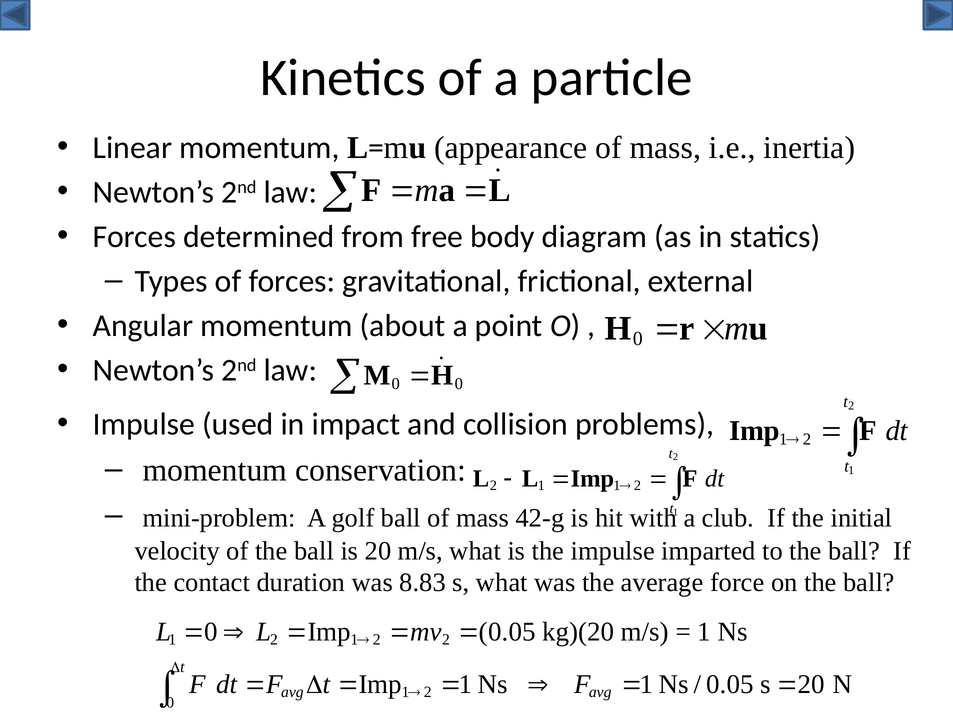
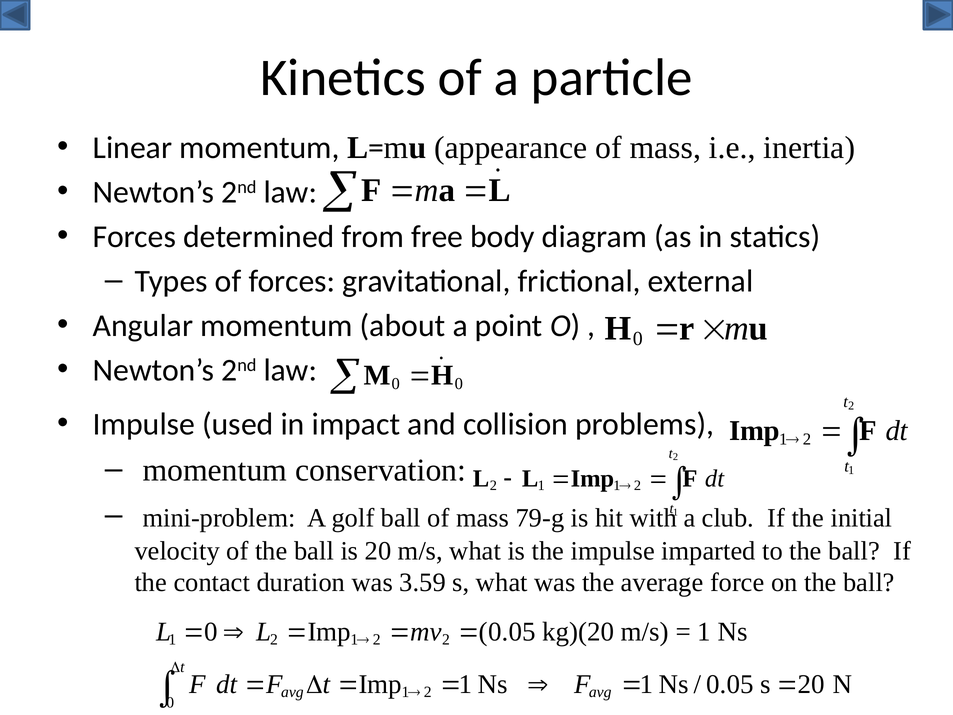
42-g: 42-g -> 79-g (540, 518)
8.83: 8.83 -> 3.59 (423, 582)
